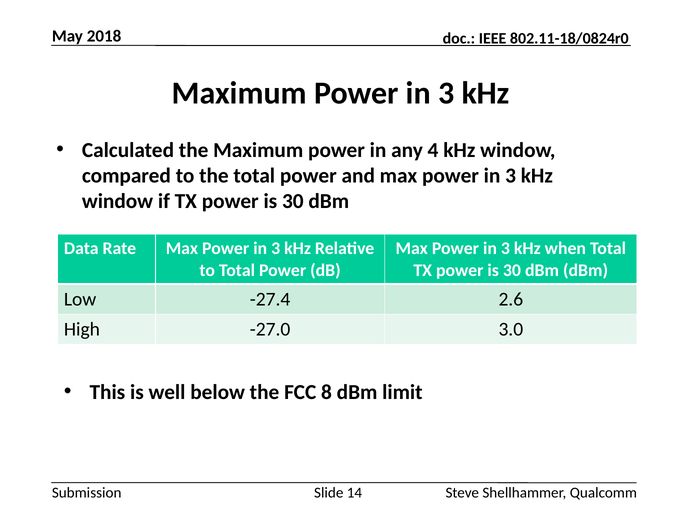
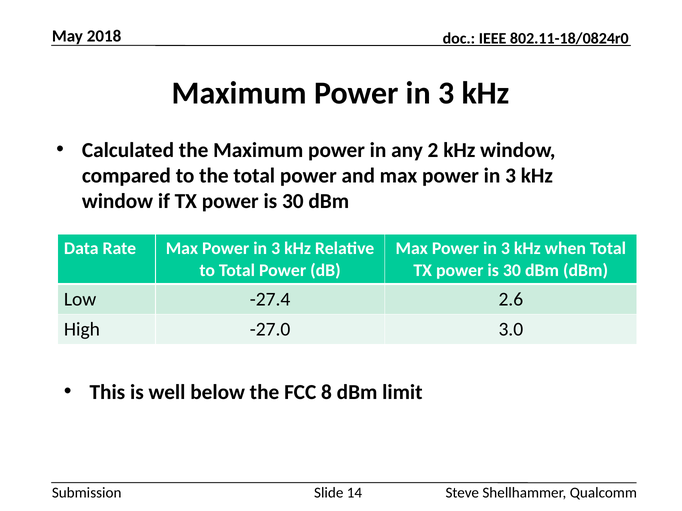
4: 4 -> 2 (433, 150)
